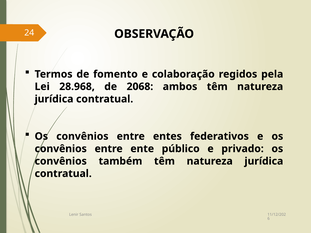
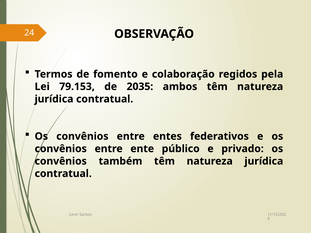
28.968: 28.968 -> 79.153 (77, 87)
2068: 2068 -> 2035 (140, 87)
